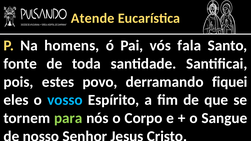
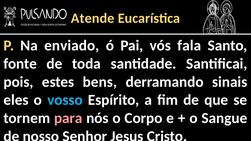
homens: homens -> enviado (72, 46)
povo: povo -> bens (100, 82)
fiquei: fiquei -> sinais (230, 82)
para colour: light green -> pink (68, 118)
